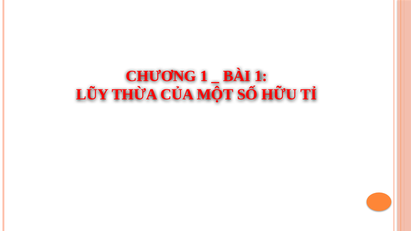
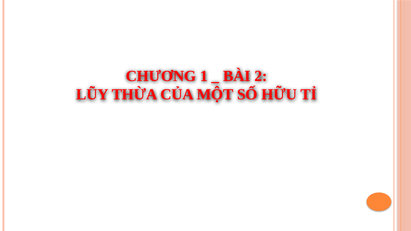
BÀI 1: 1 -> 2 (261, 76)
